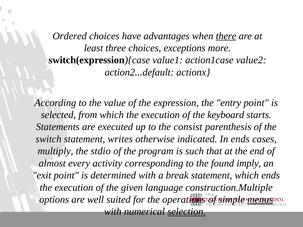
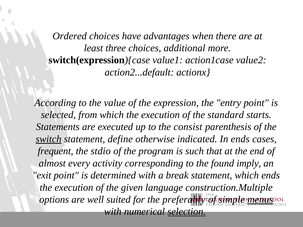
there underline: present -> none (226, 36)
exceptions: exceptions -> additional (185, 48)
keyboard: keyboard -> standard (226, 115)
switch underline: none -> present (49, 139)
writes: writes -> define (120, 139)
multiply: multiply -> frequent (56, 151)
operations: operations -> preferably (184, 200)
